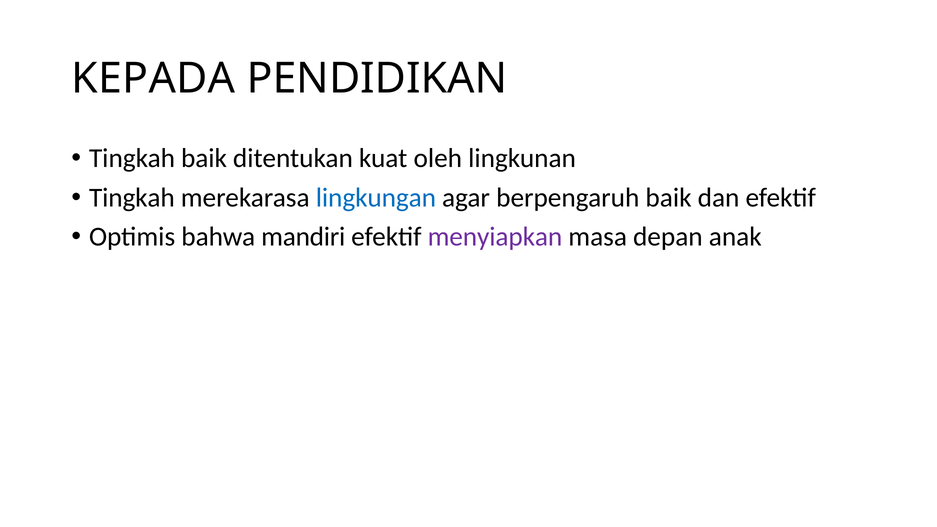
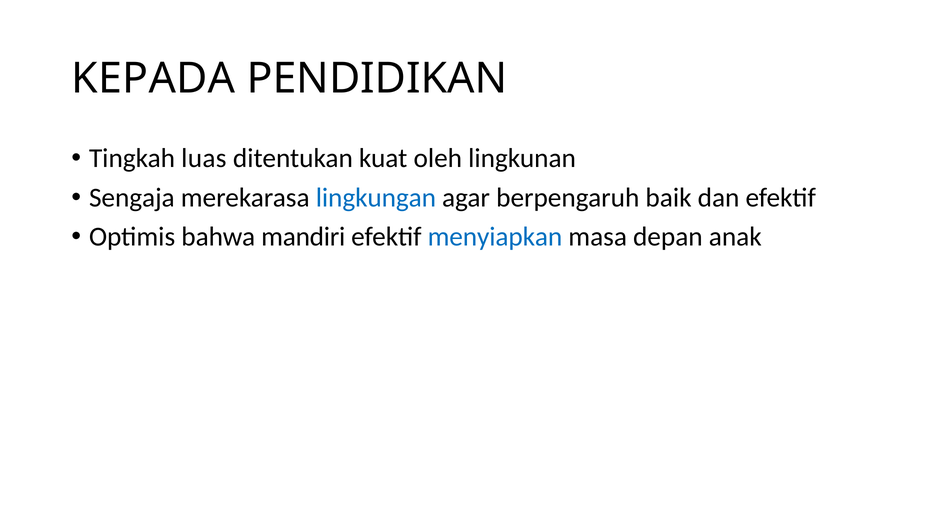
Tingkah baik: baik -> luas (204, 158)
Tingkah: Tingkah -> Sengaja (132, 198)
menyiapkan colour: purple -> blue (495, 237)
